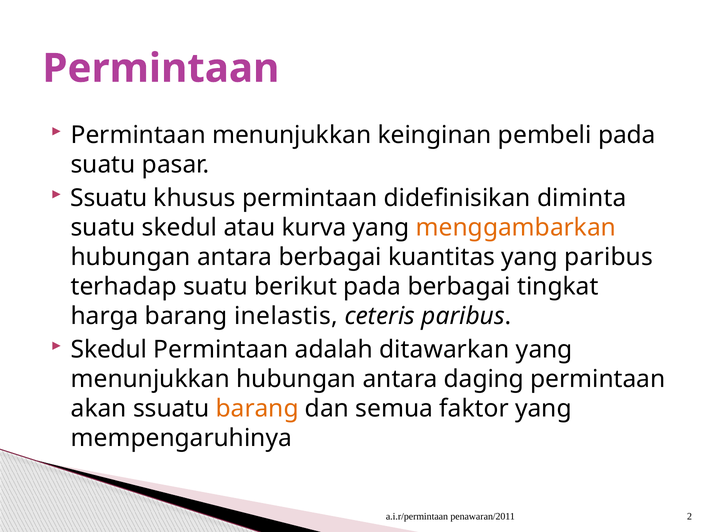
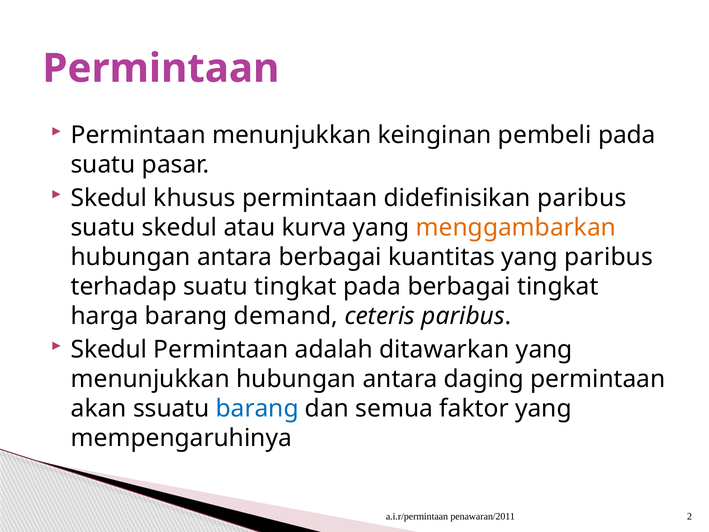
Ssuatu: Ssuatu -> Skedul (109, 198)
didefinisikan diminta: diminta -> paribus (582, 198)
suatu berikut: berikut -> tingkat (296, 286)
inelastis: inelastis -> demand (286, 316)
barang colour: orange -> blue (257, 409)
